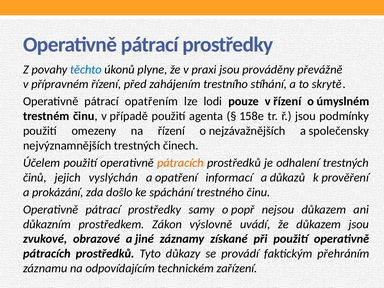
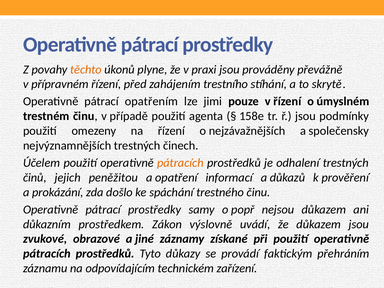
těchto colour: blue -> orange (86, 69)
lodi: lodi -> jimi (213, 101)
vyslýchán: vyslýchán -> peněžitou (113, 178)
